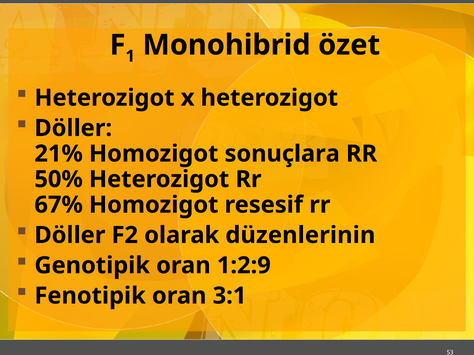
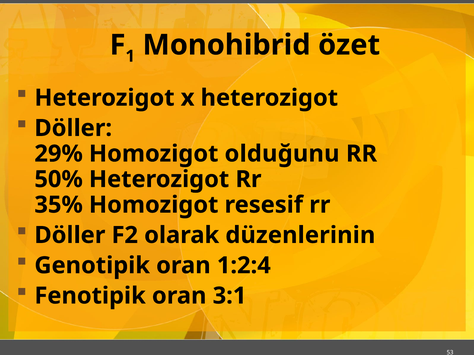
21%: 21% -> 29% (59, 154)
sonuçlara: sonuçlara -> olduğunu (282, 154)
67%: 67% -> 35% (59, 205)
1:2:9: 1:2:9 -> 1:2:4 (244, 266)
